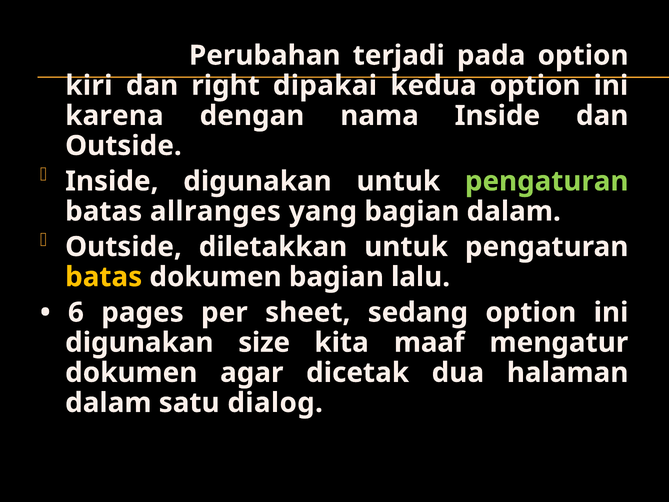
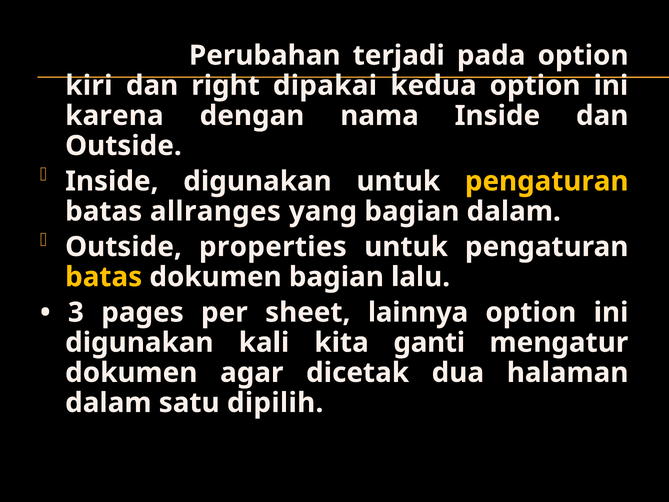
pengaturan colour: light green -> yellow (547, 181)
diletakkan: diletakkan -> properties (273, 247)
6: 6 -> 3 (76, 312)
sedang: sedang -> lainnya (418, 312)
size: size -> kali (264, 342)
maaf: maaf -> ganti (429, 342)
dialog: dialog -> dipilih (275, 403)
